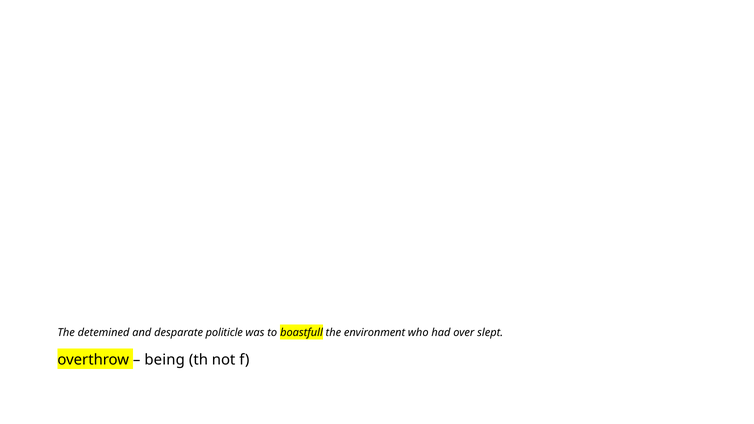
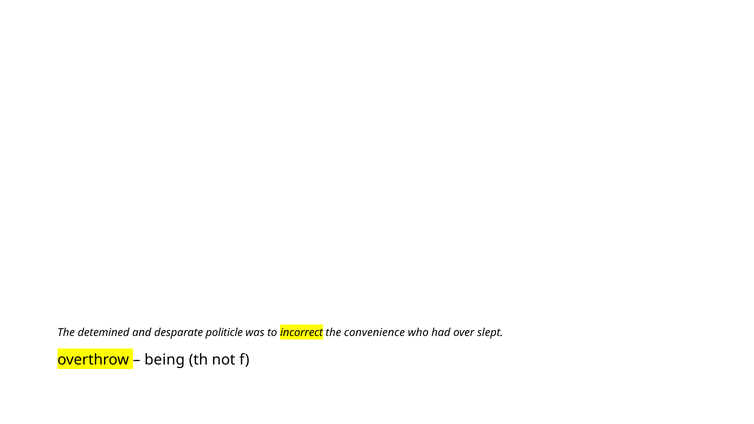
boastfull: boastfull -> incorrect (302, 333)
environment: environment -> convenience (374, 333)
